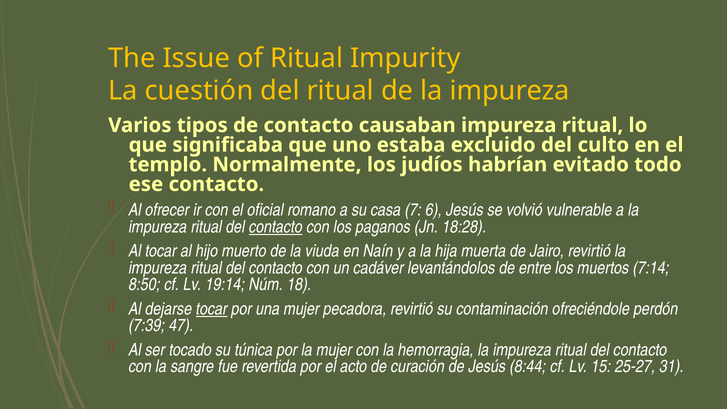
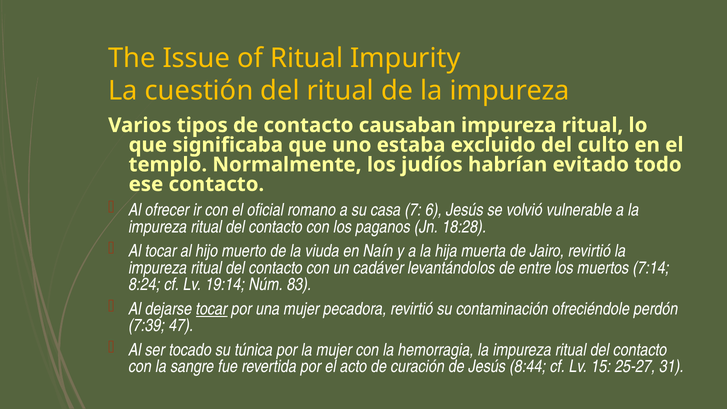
contacto underline: present -> none (276, 227)
8:50: 8:50 -> 8:24 (144, 284)
18: 18 -> 83 (299, 284)
